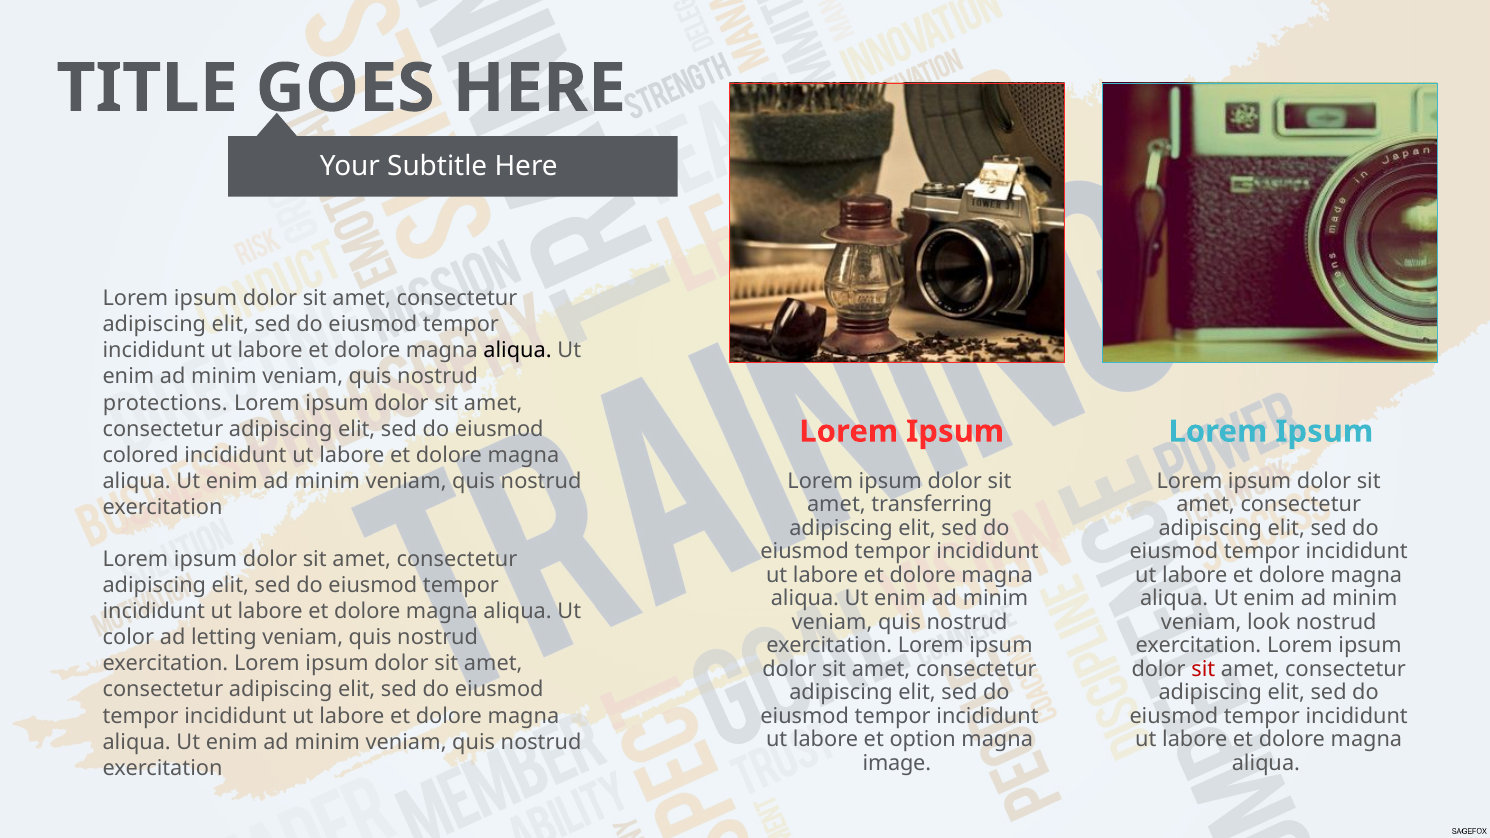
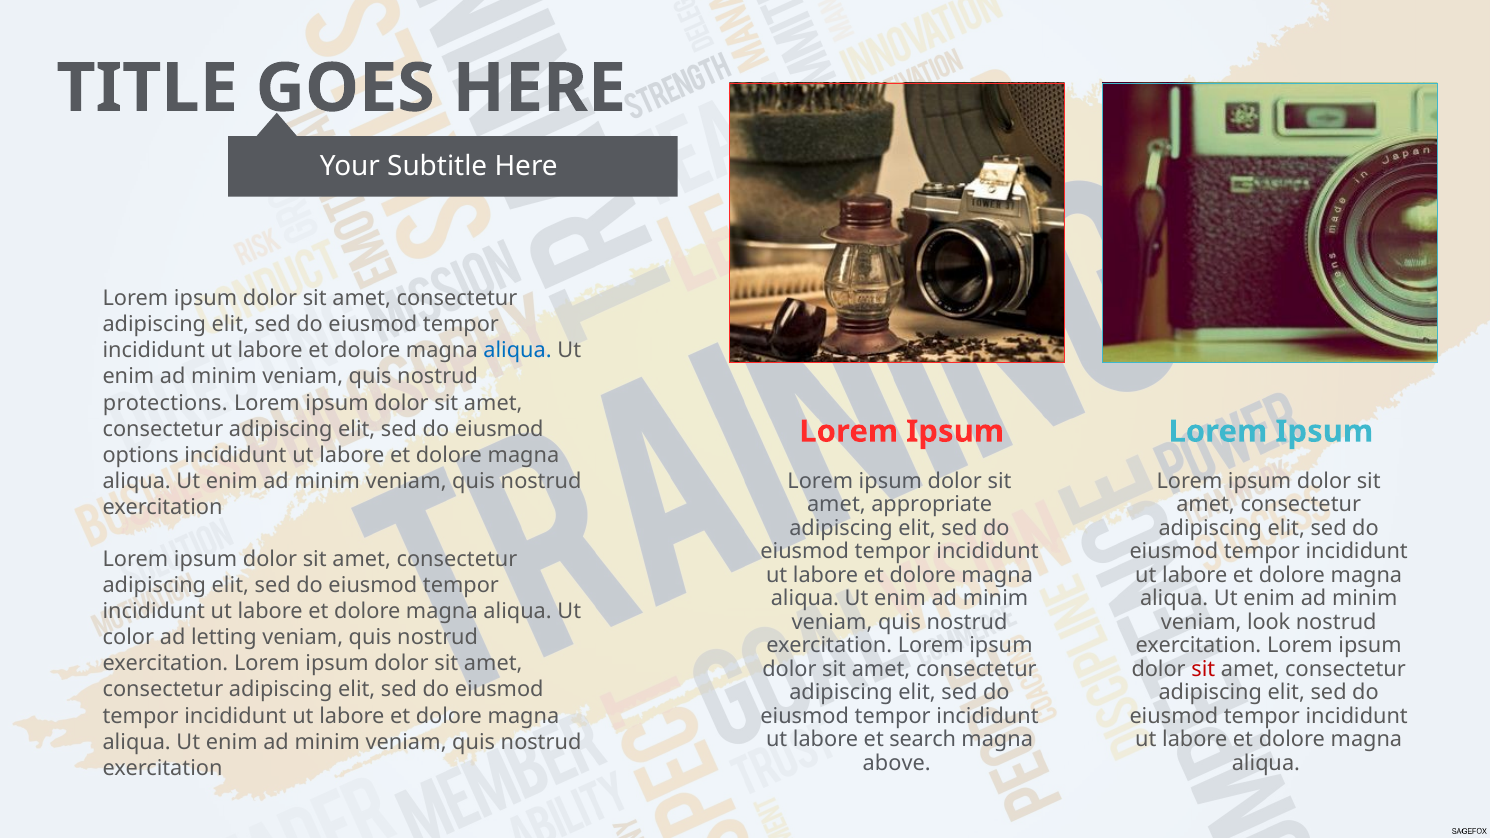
aliqua colour: black -> blue (518, 351)
colored: colored -> options (141, 455)
transferring: transferring -> appropriate (932, 505)
option: option -> search (923, 740)
image: image -> above (897, 763)
